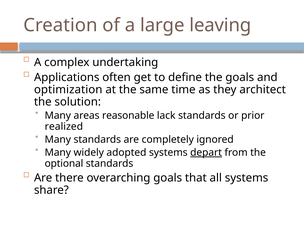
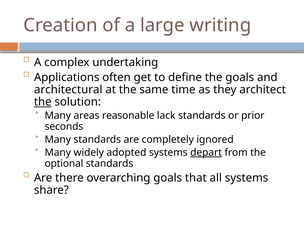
leaving: leaving -> writing (220, 25)
optimization: optimization -> architectural (68, 90)
the underline: none -> present (43, 102)
realized: realized -> seconds (64, 126)
